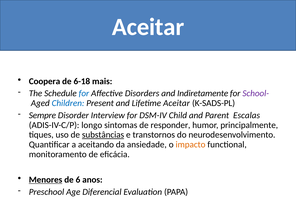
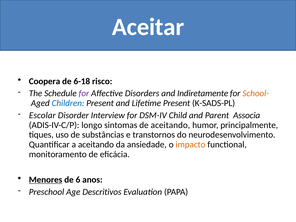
mais: mais -> risco (102, 81)
for colour: blue -> purple (84, 93)
School- colour: purple -> orange (256, 93)
Lifetime Aceitar: Aceitar -> Present (177, 103)
Sempre: Sempre -> Escolar (42, 115)
Escalas: Escalas -> Associa (247, 115)
de responder: responder -> aceitando (170, 125)
substâncias underline: present -> none (103, 135)
Diferencial: Diferencial -> Descritivos (102, 192)
